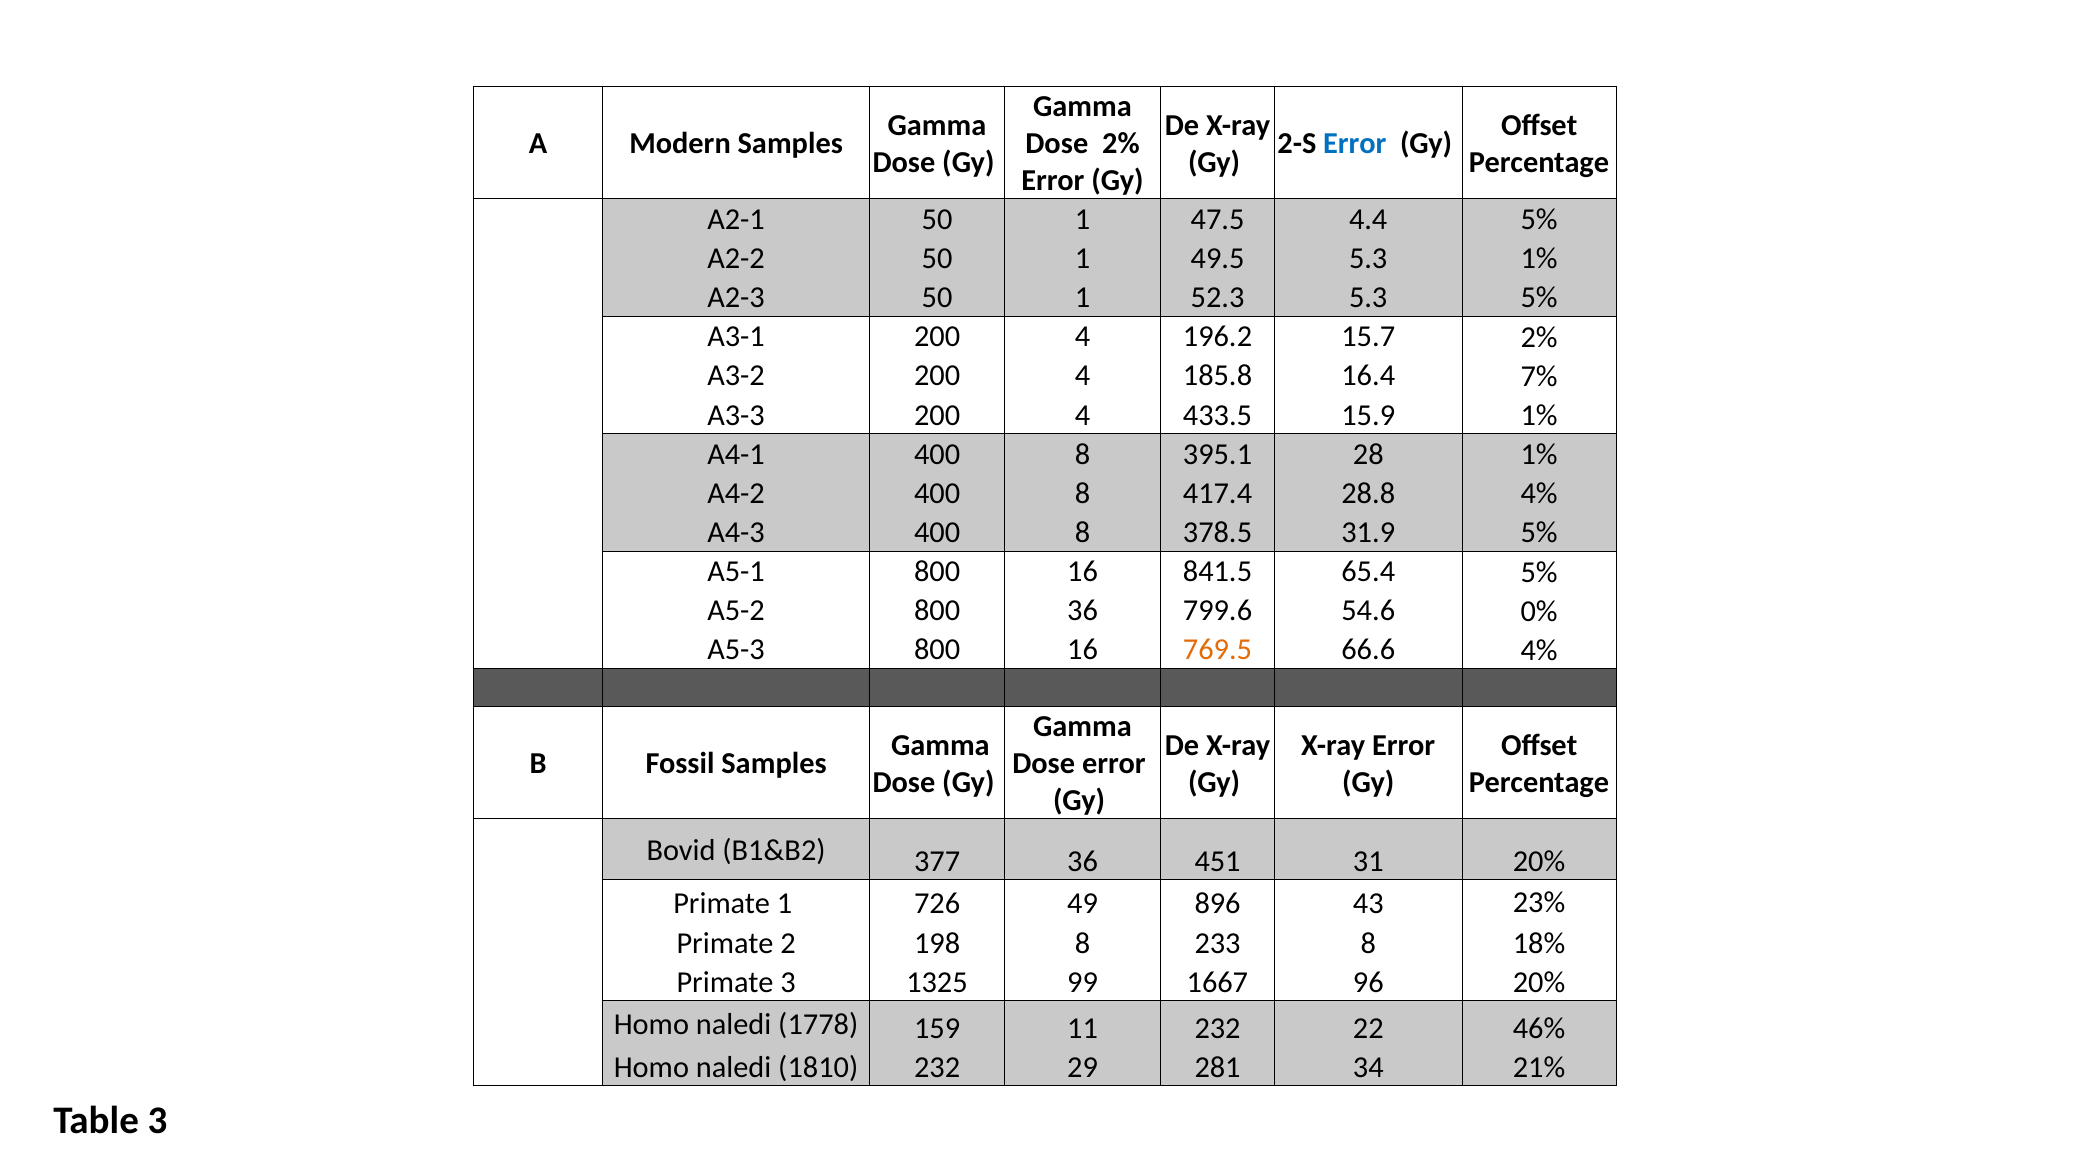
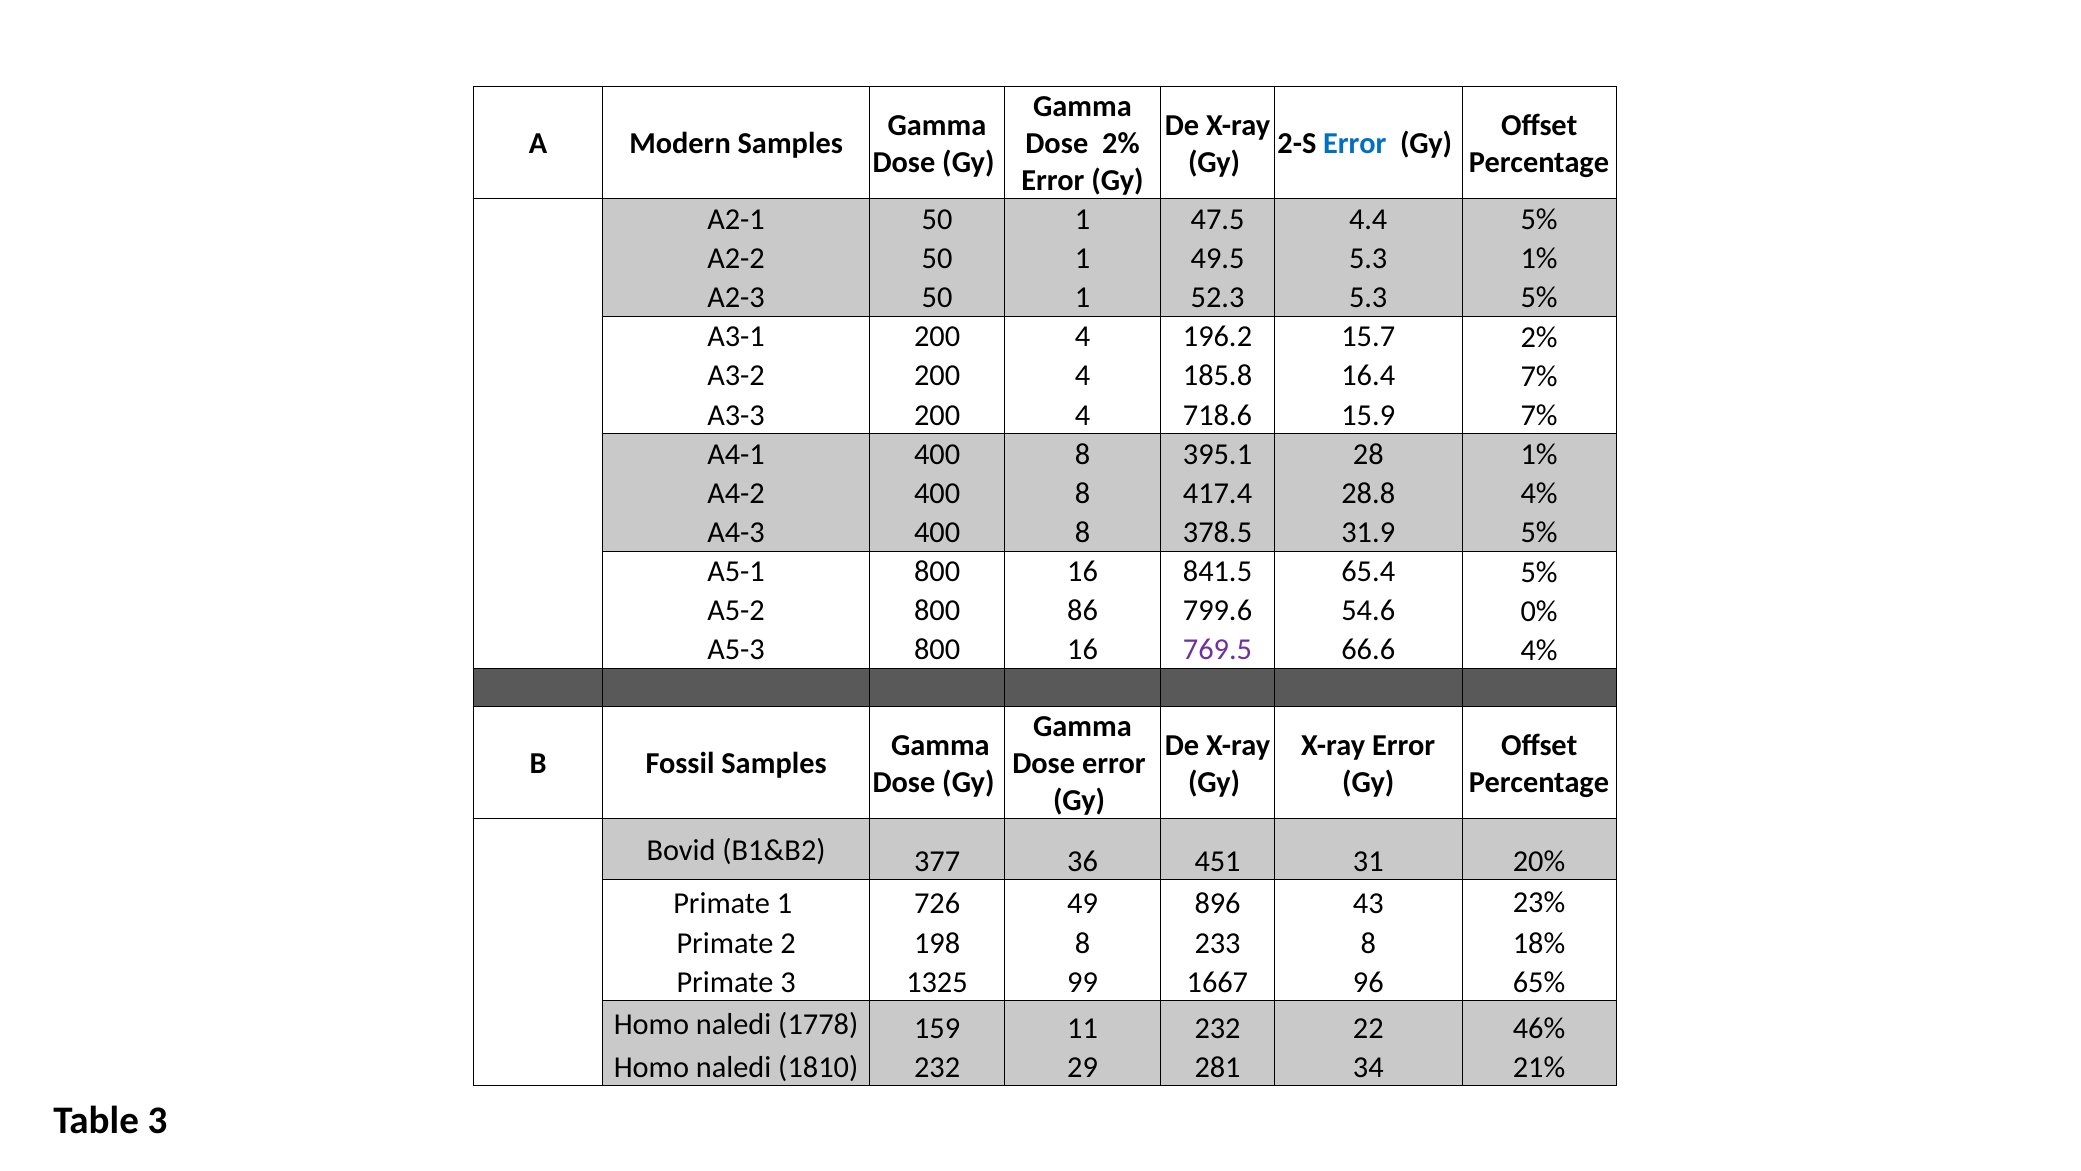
433.5: 433.5 -> 718.6 (1218, 415)
15.9 1%: 1% -> 7% (1539, 415)
800 36: 36 -> 86 (1083, 611)
769.5 colour: orange -> purple (1218, 650)
96 20%: 20% -> 65% (1539, 982)
